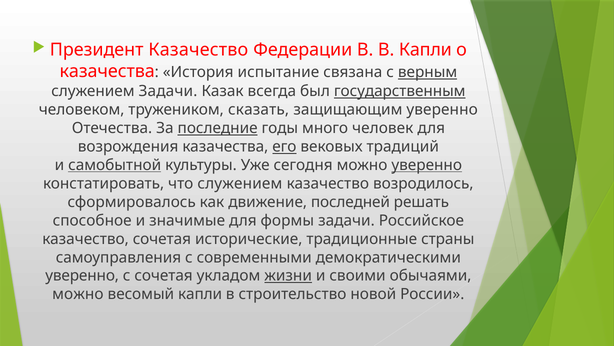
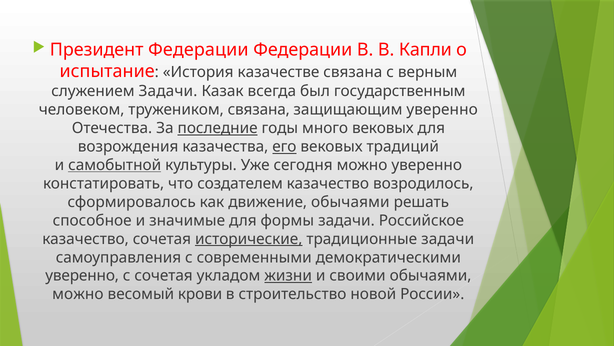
Президент Казачество: Казачество -> Федерации (198, 50)
казачества: казачества -> испытание (107, 71)
испытание: испытание -> казачестве (278, 72)
верным underline: present -> none (428, 72)
государственным underline: present -> none (400, 91)
тружеником сказать: сказать -> связана (259, 110)
много человек: человек -> вековых (383, 128)
уверенно underline: present -> none (427, 165)
что служением: служением -> создателем (240, 183)
движение последней: последней -> обычаями (350, 202)
исторические underline: none -> present (249, 239)
традиционные страны: страны -> задачи (448, 239)
весомый капли: капли -> крови (200, 294)
